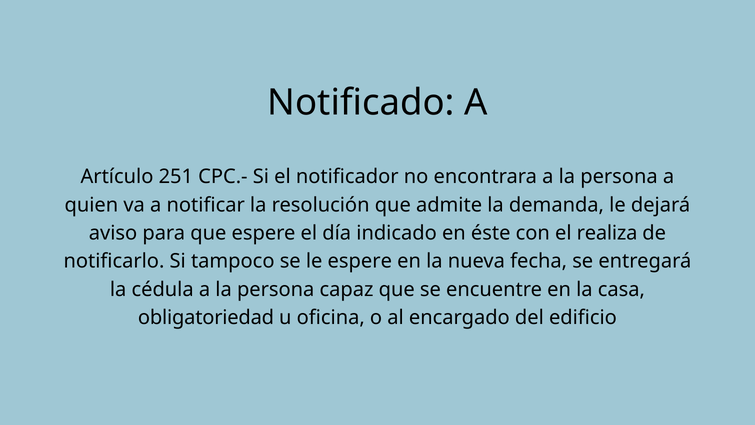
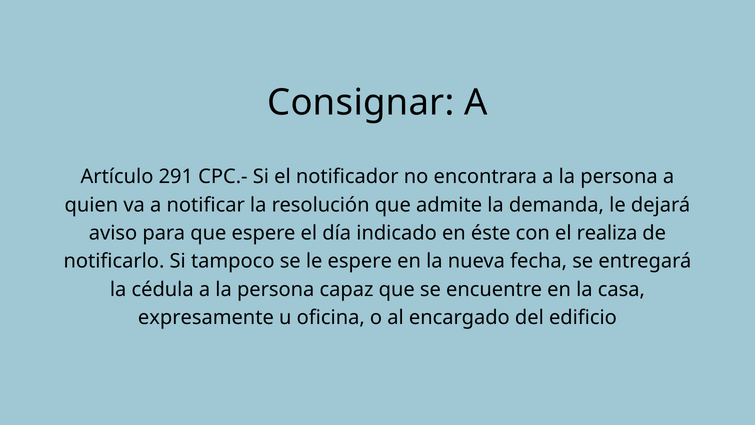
Notificado: Notificado -> Consignar (361, 102)
251: 251 -> 291 (176, 177)
obligatoriedad: obligatoriedad -> expresamente (206, 317)
